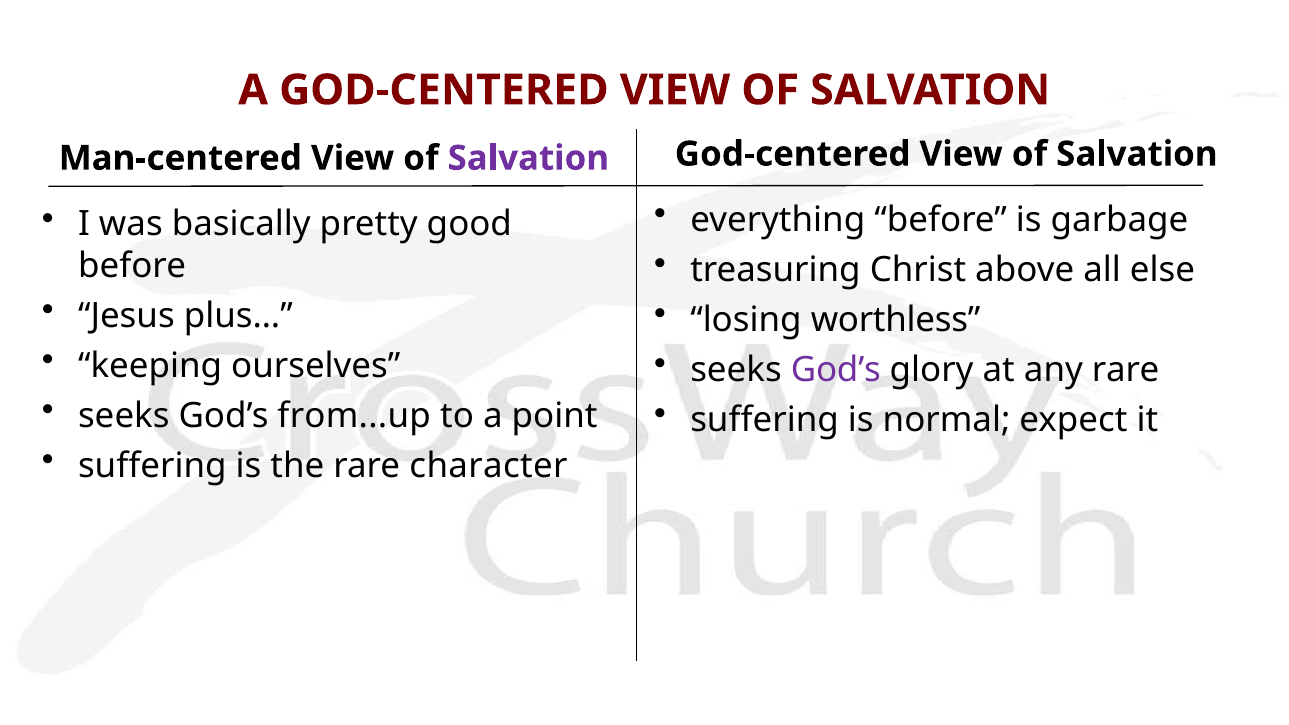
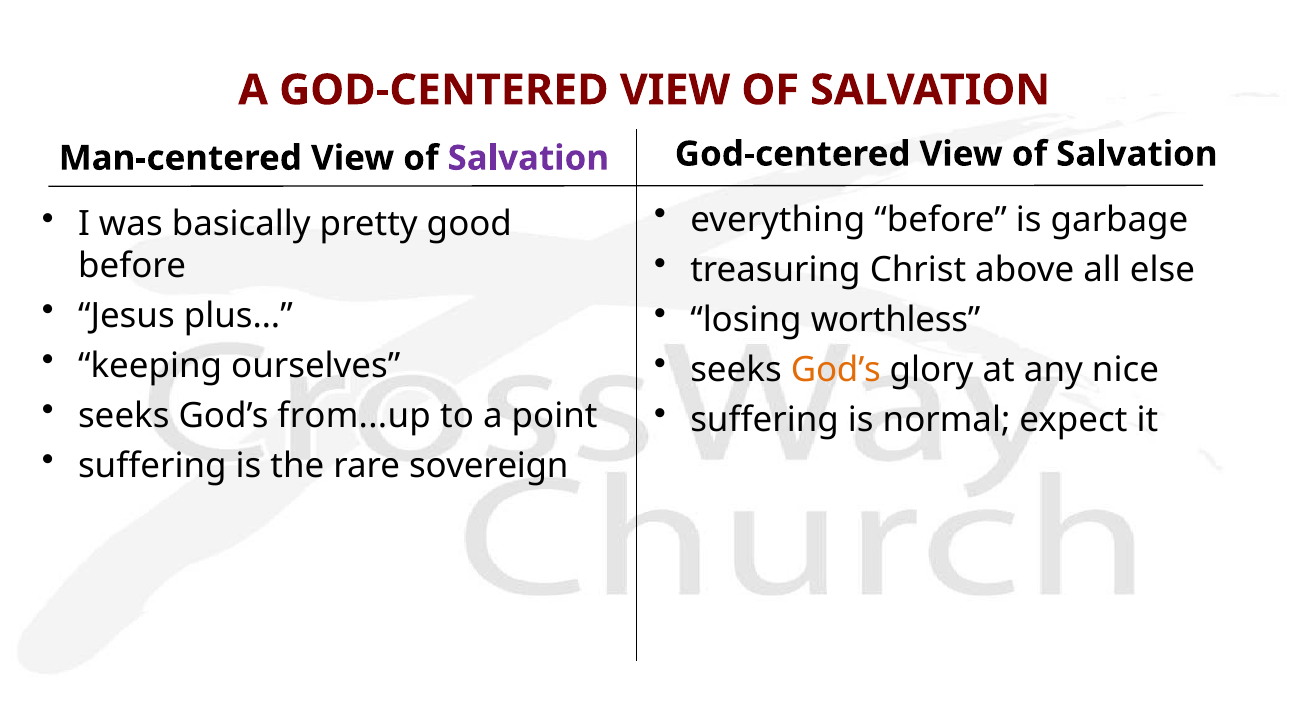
God’s colour: purple -> orange (836, 370)
any rare: rare -> nice (1126, 370)
character: character -> sovereign (489, 466)
